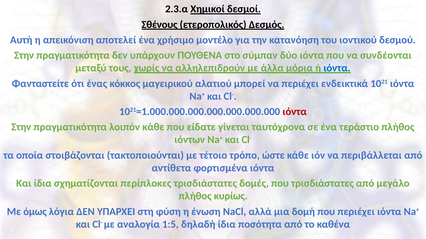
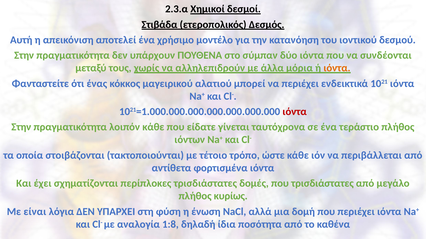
Σθένους: Σθένους -> Στιβάδα (159, 25)
ιόντα colour: blue -> orange (337, 68)
Και ίδια: ίδια -> έχει (43, 184)
όμως: όμως -> είναι (35, 212)
1:5: 1:5 -> 1:8 (170, 225)
